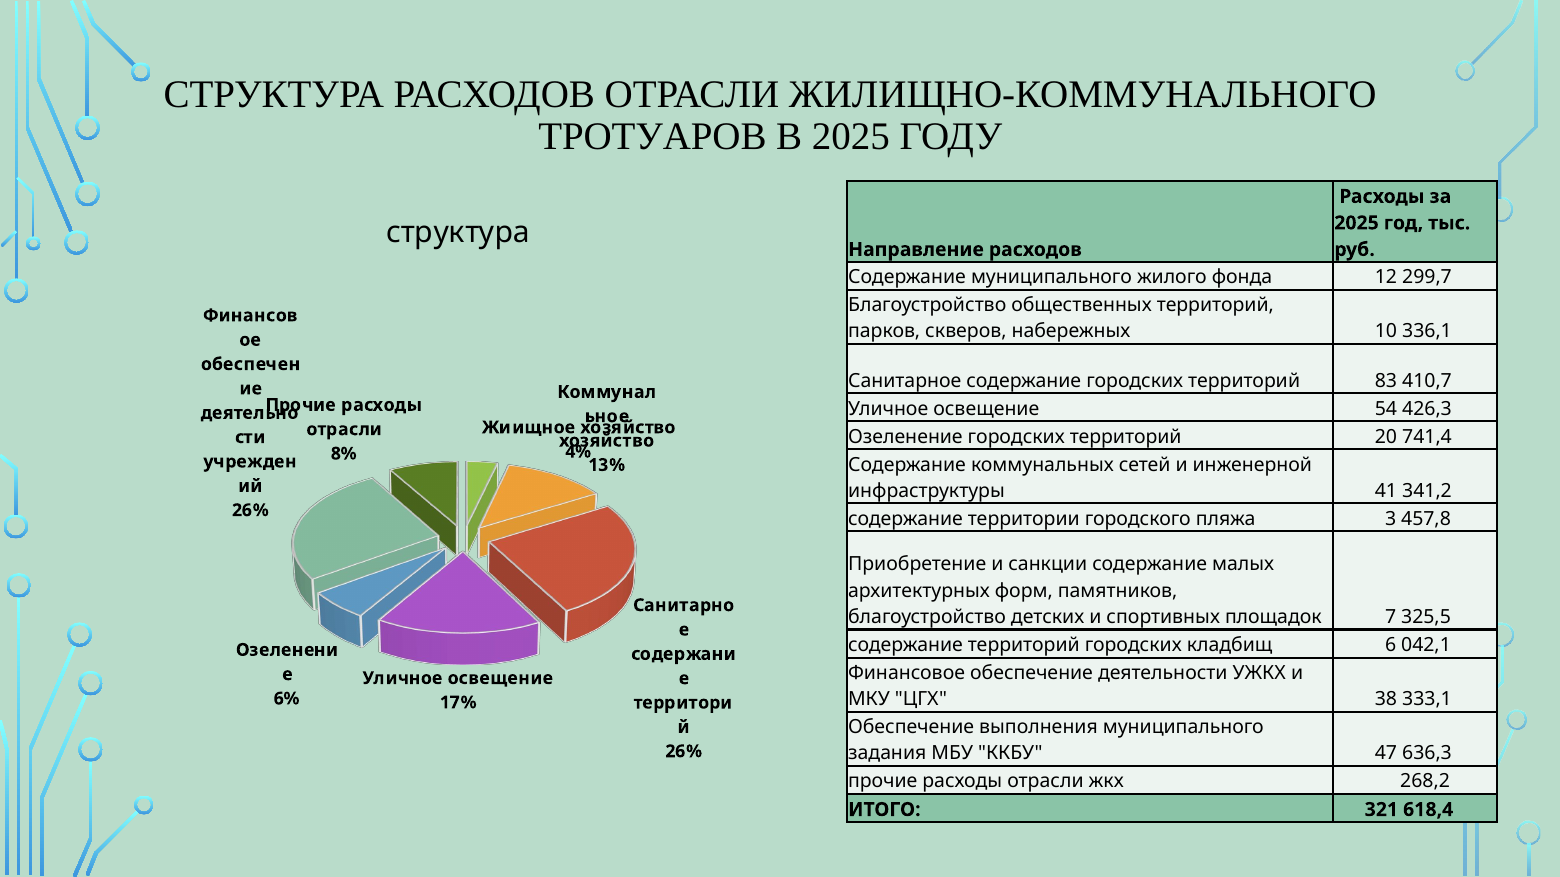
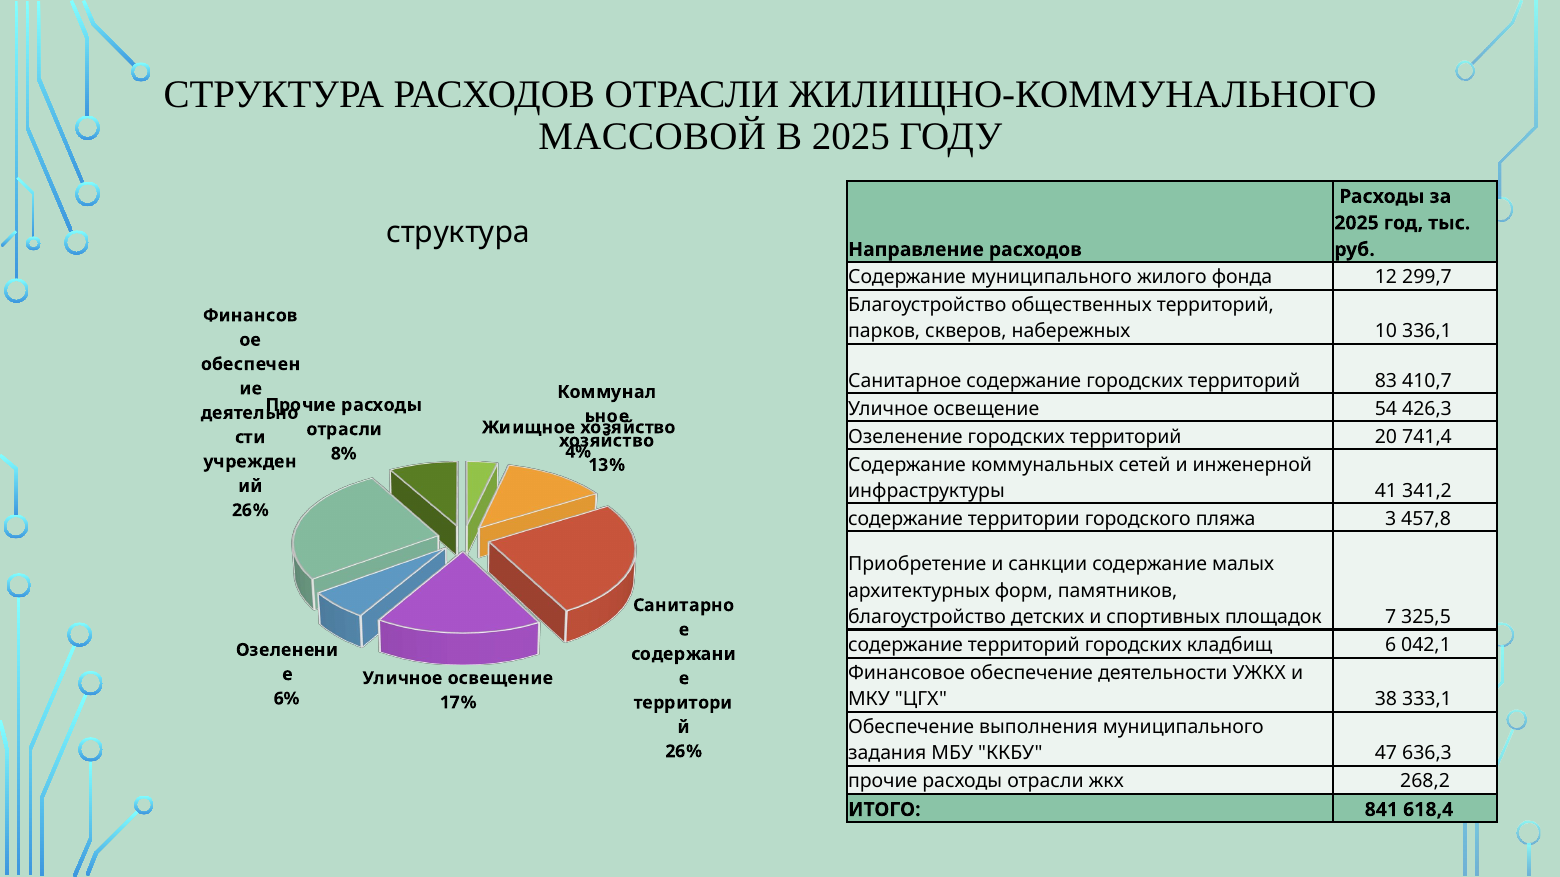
ТРОТУАРОВ: ТРОТУАРОВ -> МАССОВОЙ (652, 137)
321: 321 -> 841 (1381, 810)
